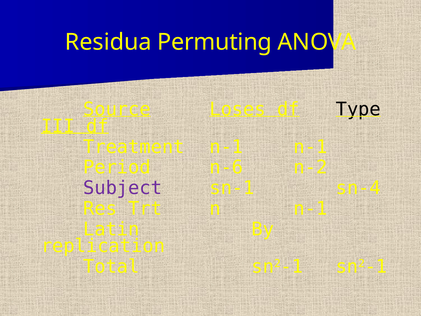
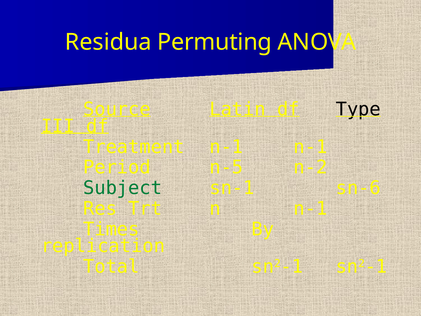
Loses: Loses -> Latin (238, 109)
n-6: n-6 -> n-5 (226, 167)
Subject colour: purple -> green (123, 188)
sn-4: sn-4 -> sn-6 (358, 188)
Latin: Latin -> Times (111, 229)
